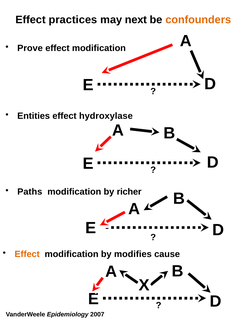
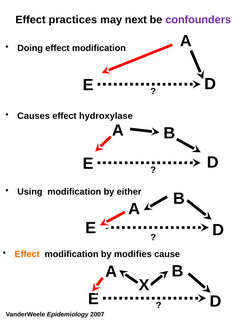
confounders colour: orange -> purple (198, 20)
Prove: Prove -> Doing (30, 48)
Entities: Entities -> Causes (34, 116)
Paths: Paths -> Using (30, 192)
richer: richer -> either (129, 192)
